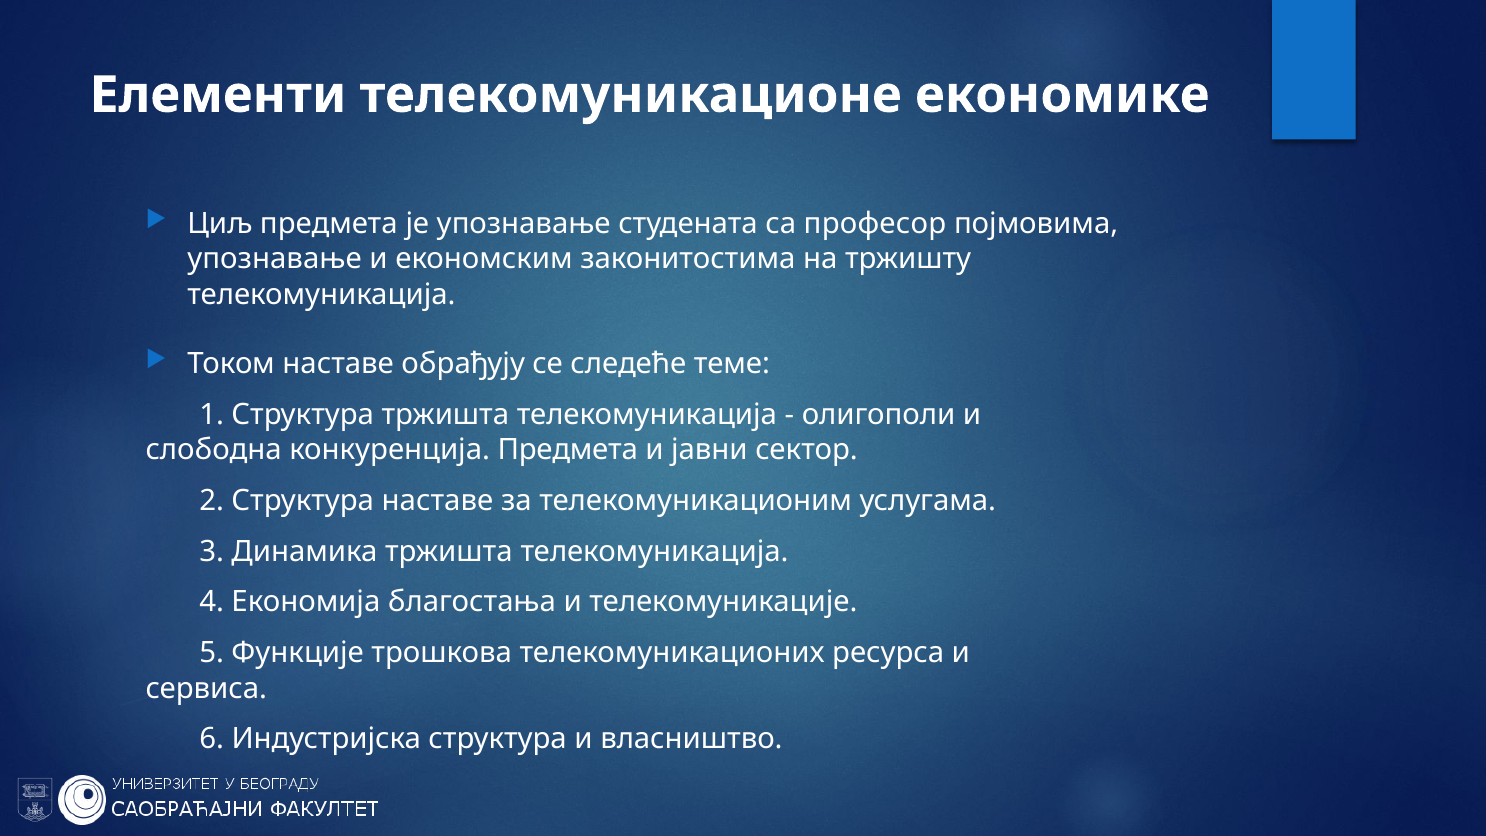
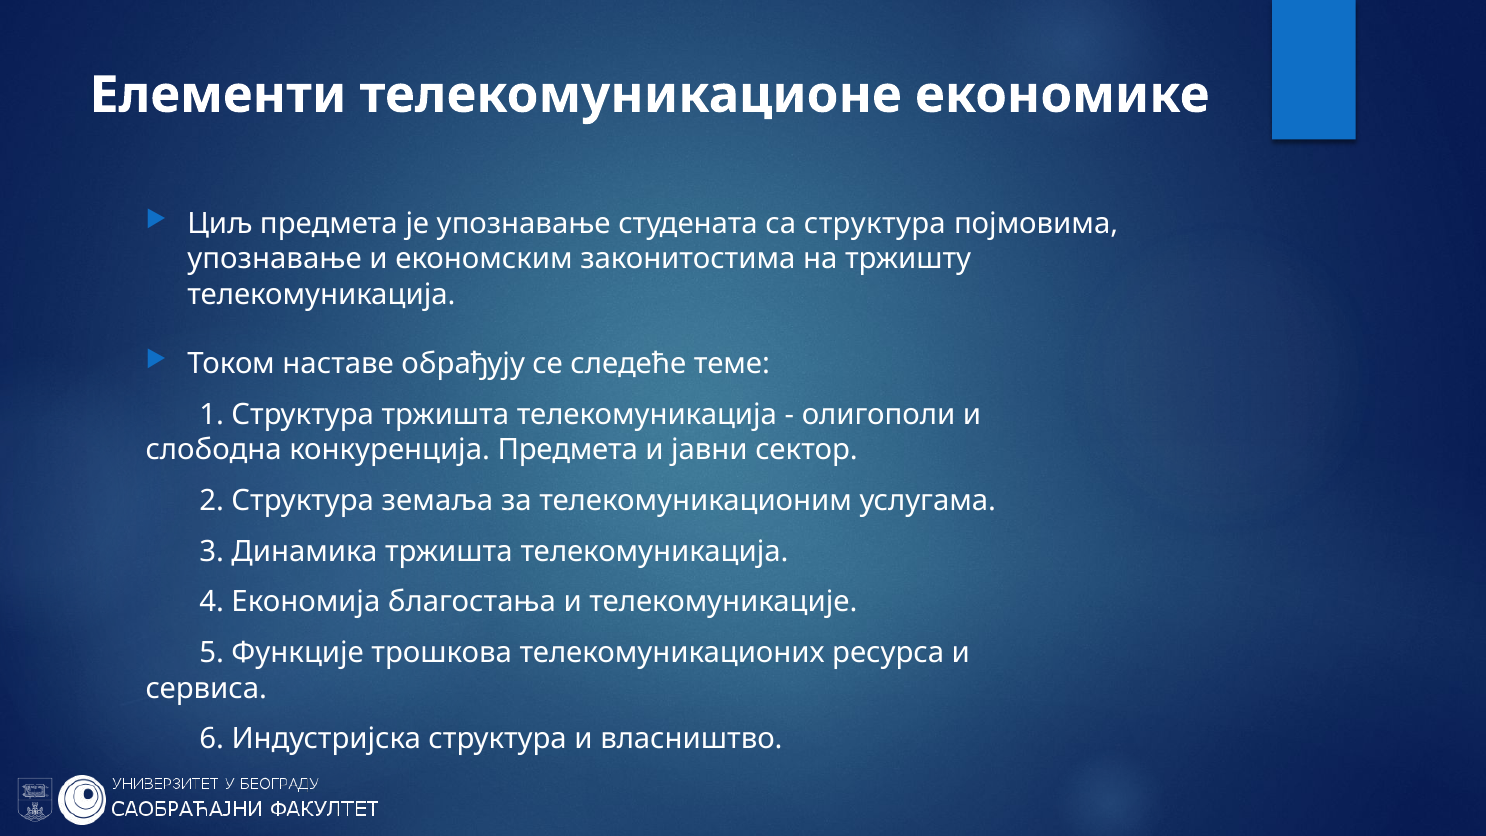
са професор: професор -> структура (875, 224)
Структура наставе: наставе -> земаља (437, 501)
